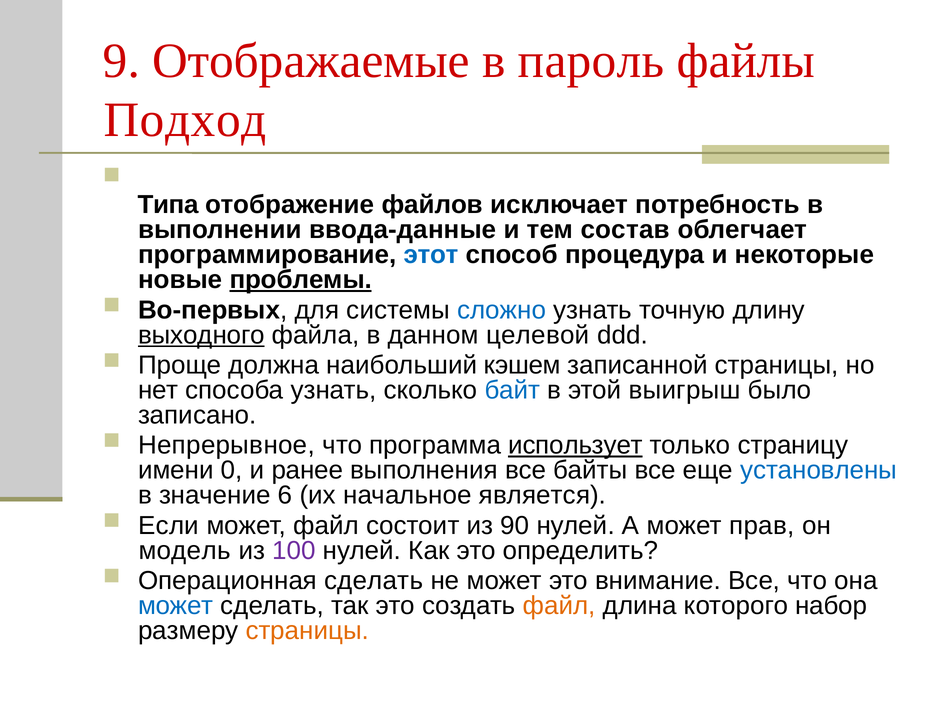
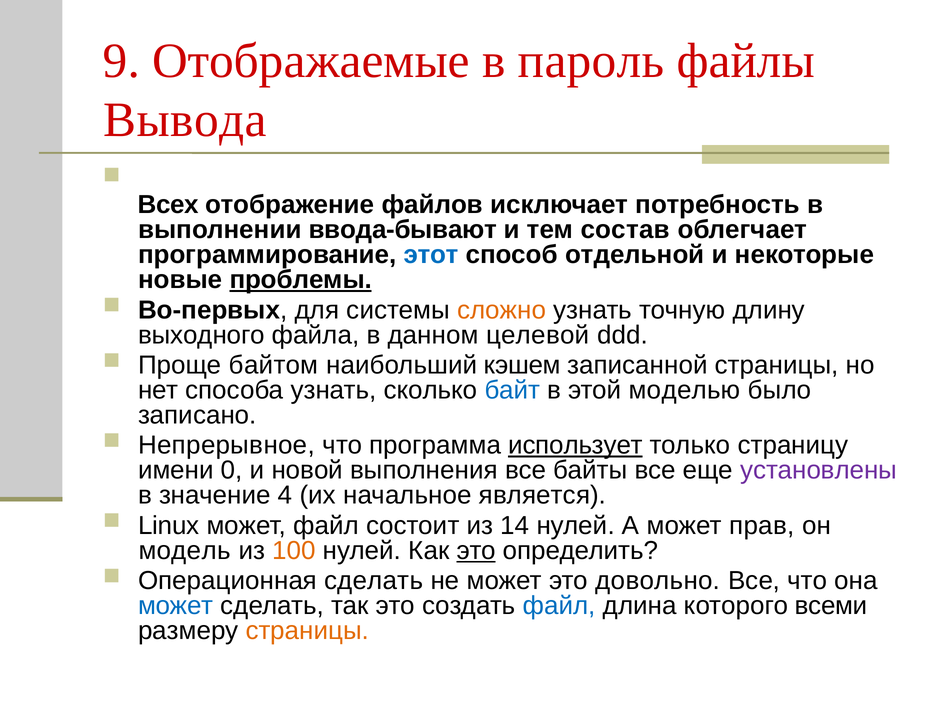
Подход: Подход -> Вывода (185, 120)
Типа: Типа -> Всех (168, 205)
ввода-данные: ввода-данные -> ввода-бывают (403, 230)
процедура: процедура -> отдельной (635, 255)
сложно colour: blue -> orange (502, 310)
выходного underline: present -> none (201, 335)
должна: должна -> байтом (274, 365)
выигрыш: выигрыш -> моделью (685, 390)
ранее: ранее -> новой (307, 470)
установлены colour: blue -> purple (819, 470)
6: 6 -> 4 (285, 495)
Если: Если -> Linux (169, 525)
90: 90 -> 14 (515, 525)
100 colour: purple -> orange (294, 550)
это underline: none -> present (476, 550)
внимание: внимание -> довольно (658, 581)
файл colour: orange -> blue (559, 606)
набор: набор -> всеми (831, 606)
